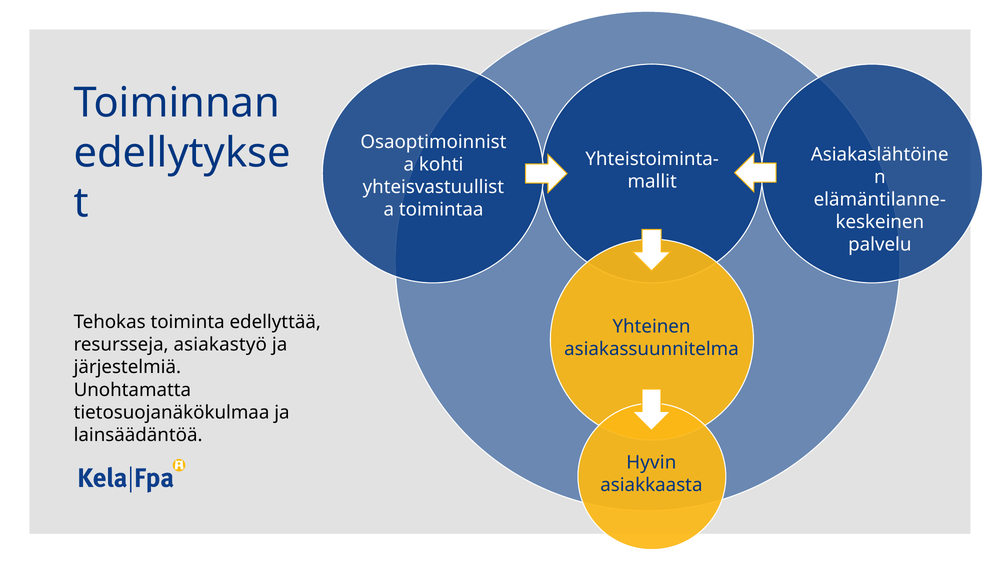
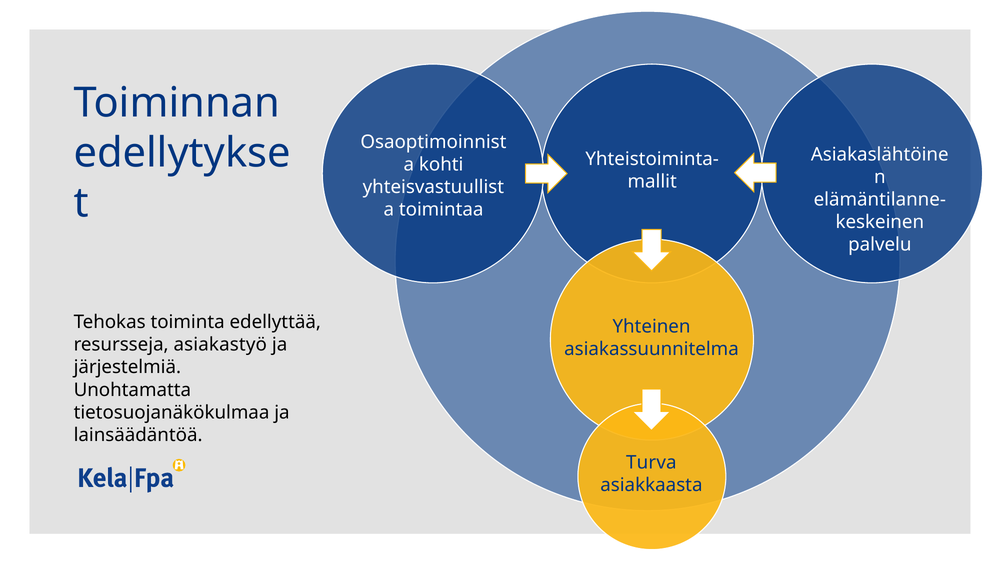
Hyvin: Hyvin -> Turva (651, 463)
